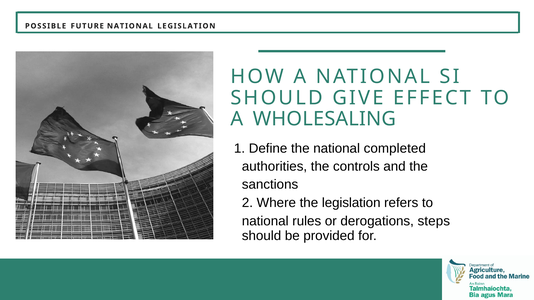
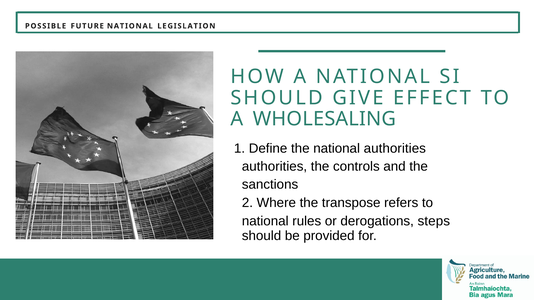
national completed: completed -> authorities (395, 149)
legislation: legislation -> transpose (351, 203)
